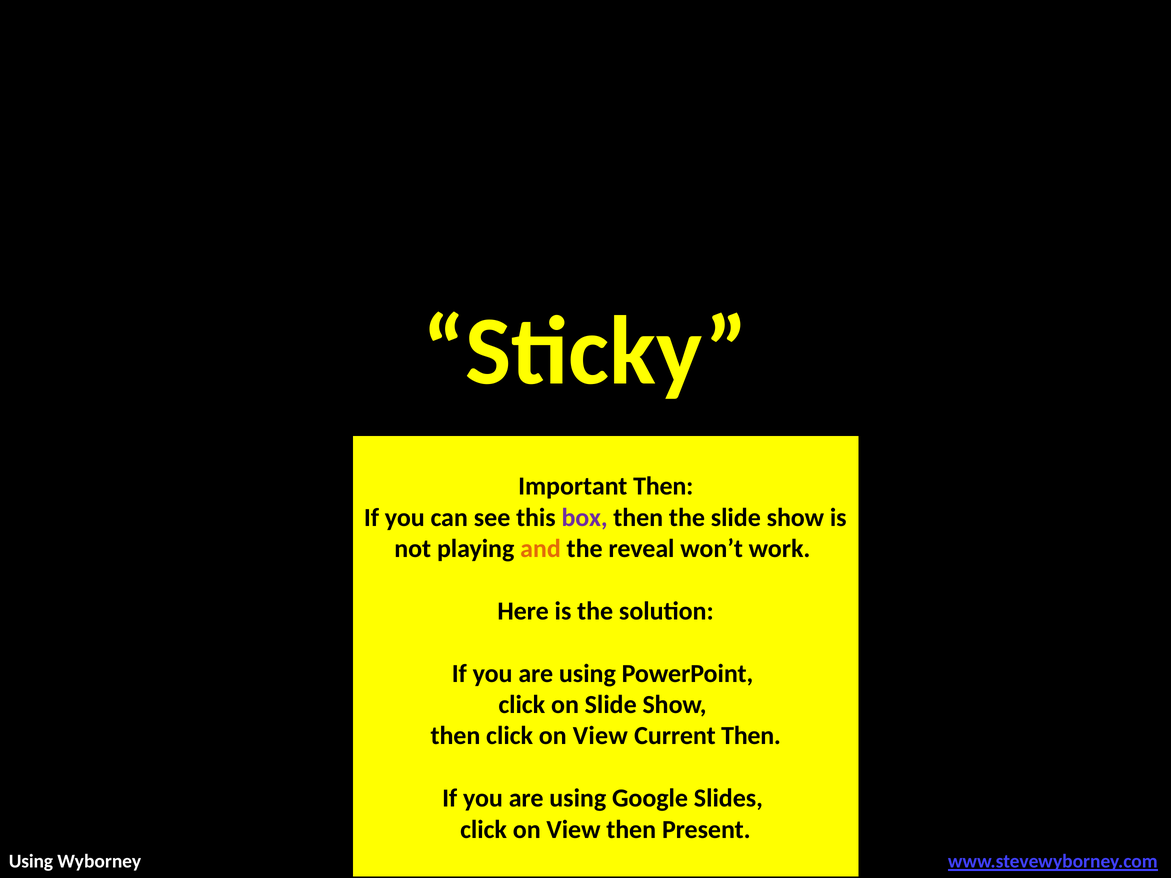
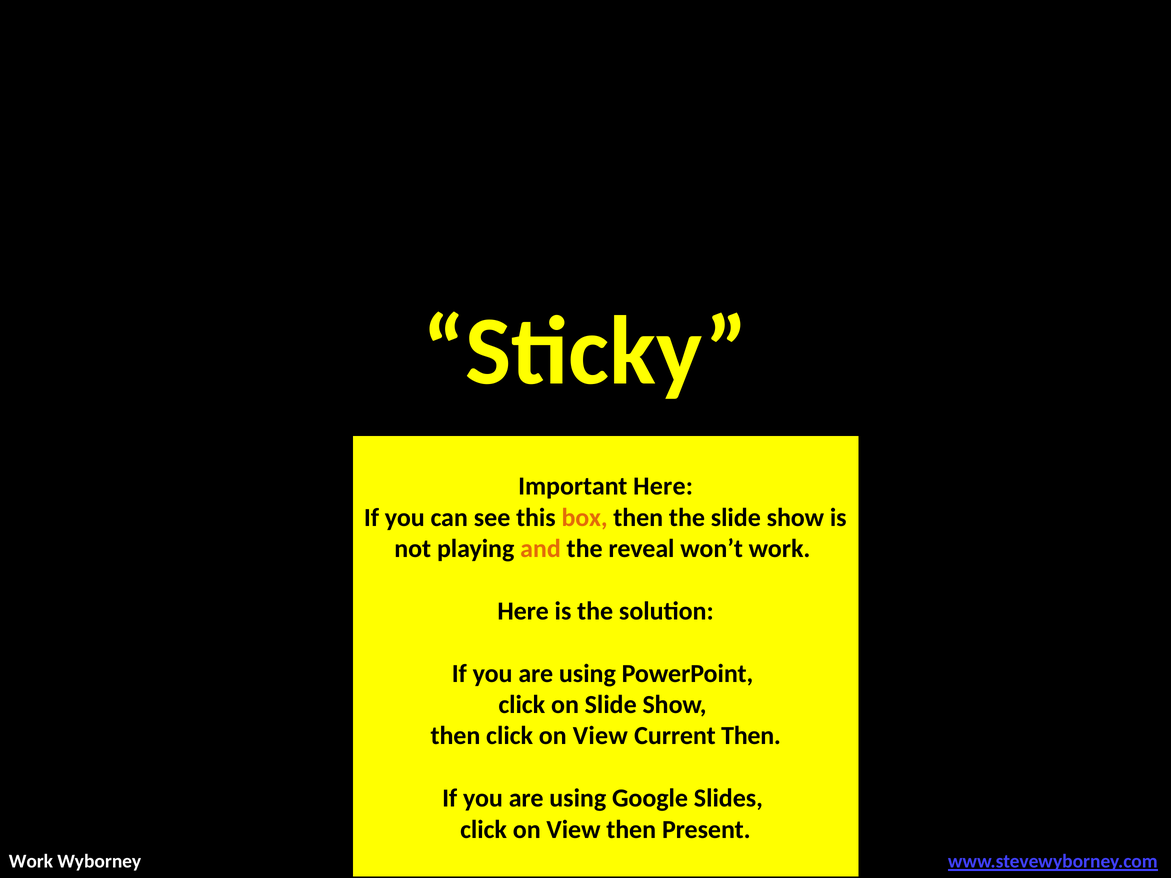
Important Then: Then -> Here (663, 486)
box colour: purple -> orange (585, 518)
Using: Using -> Work (31, 862)
